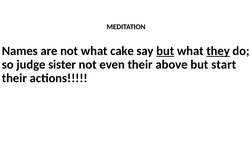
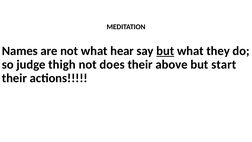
cake: cake -> hear (122, 51)
they underline: present -> none (218, 51)
sister: sister -> thigh (62, 64)
even: even -> does (112, 64)
